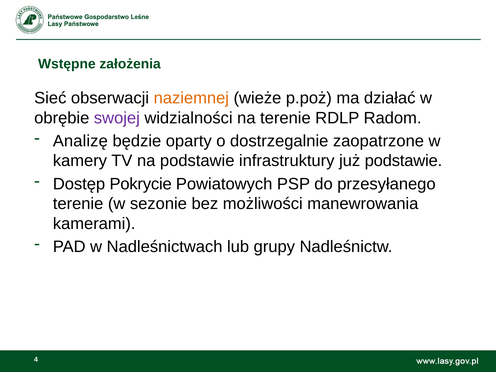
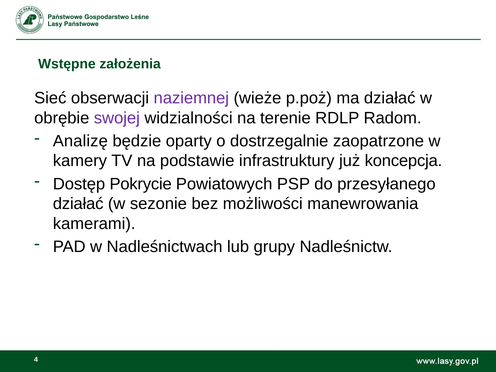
naziemnej colour: orange -> purple (191, 98)
już podstawie: podstawie -> koncepcja (403, 161)
terenie: terenie -> działać (78, 204)
